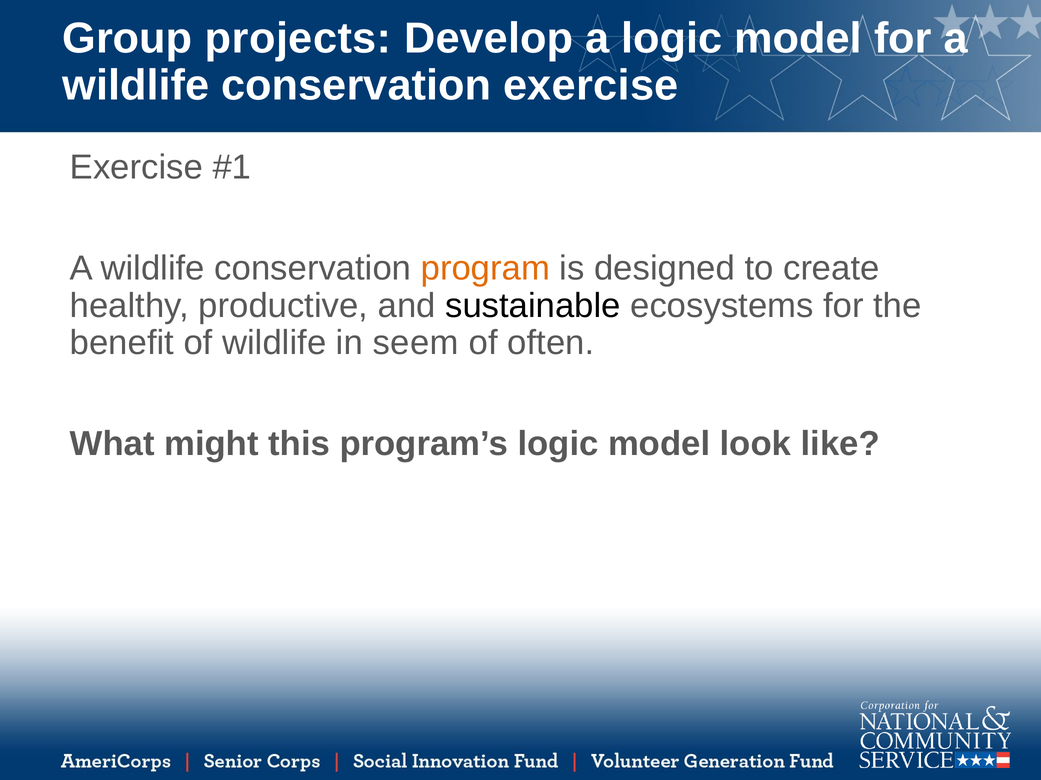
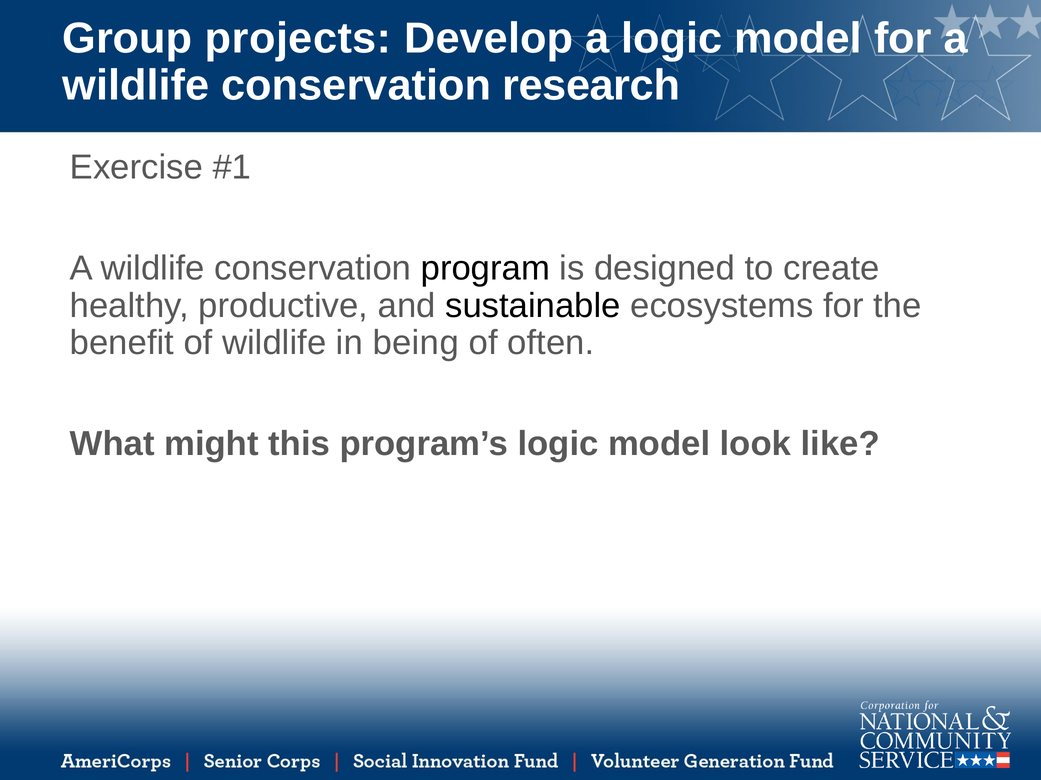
conservation exercise: exercise -> research (591, 86)
program colour: orange -> black (485, 268)
seem: seem -> being (416, 343)
